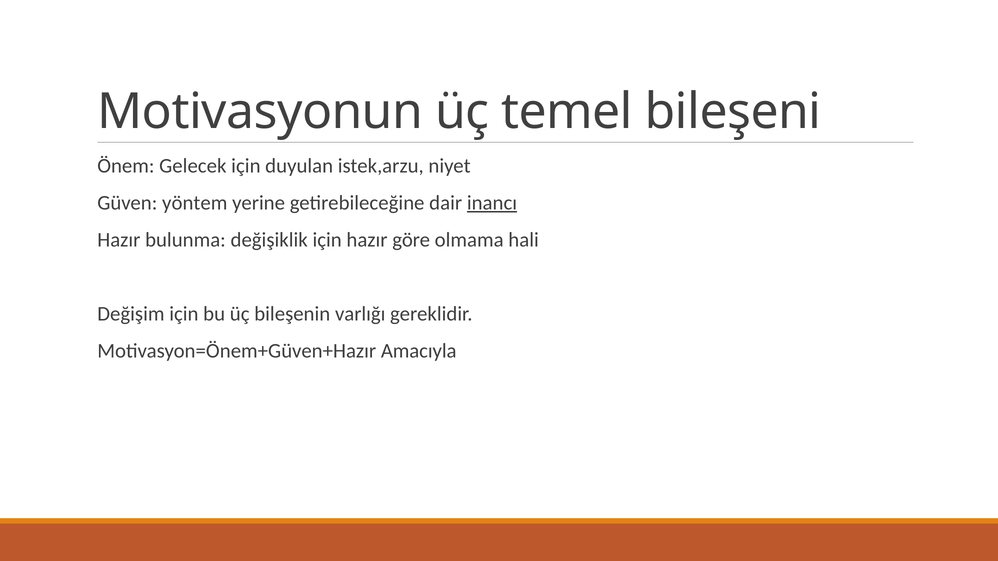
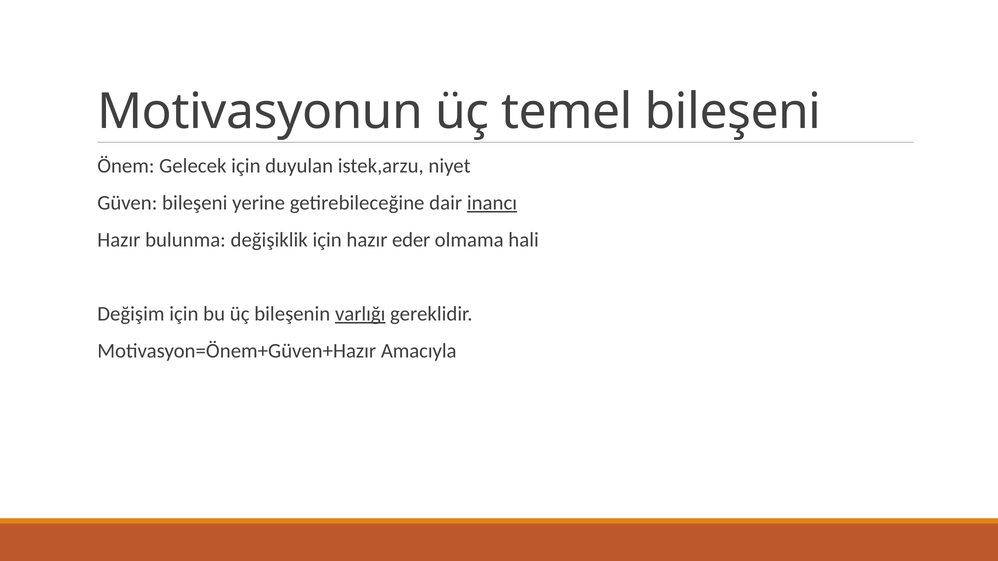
Güven yöntem: yöntem -> bileşeni (195, 203)
göre: göre -> eder (411, 240)
varlığı underline: none -> present (360, 314)
